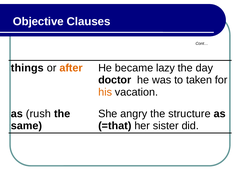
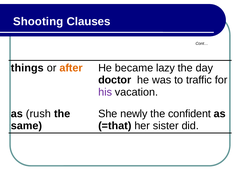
Objective: Objective -> Shooting (38, 21)
taken: taken -> traffic (199, 80)
his colour: orange -> purple (105, 92)
angry: angry -> newly (134, 113)
structure: structure -> confident (189, 113)
